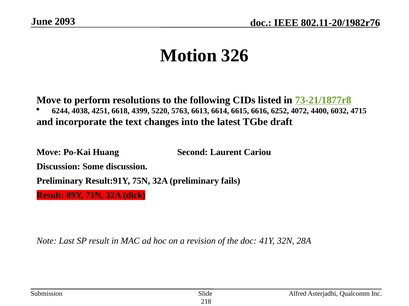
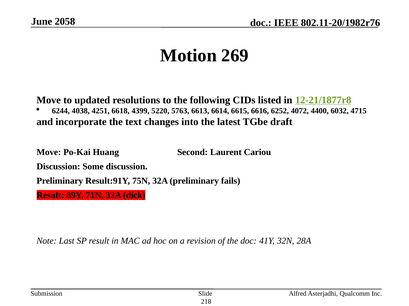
2093: 2093 -> 2058 (65, 22)
326: 326 -> 269 (235, 56)
perform: perform -> updated (92, 100)
73-21/1877r8: 73-21/1877r8 -> 12-21/1877r8 (323, 100)
